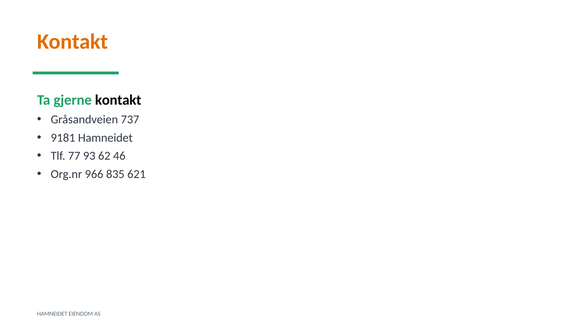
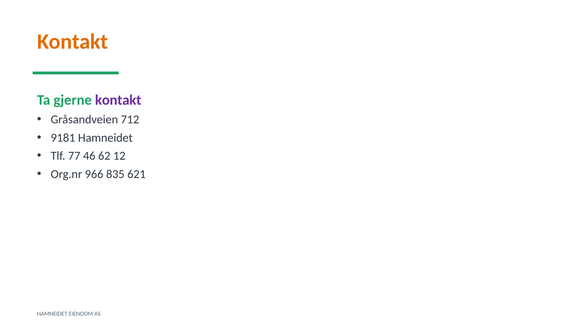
kontakt colour: black -> purple (118, 100)
737: 737 -> 712 (130, 120)
93: 93 -> 46 (89, 156)
46: 46 -> 12 (119, 156)
